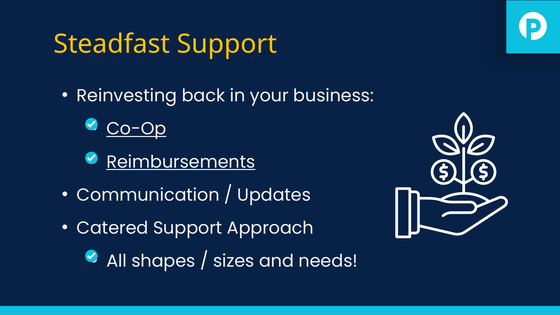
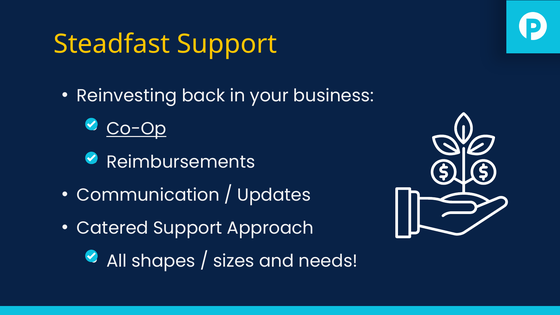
Reimbursements underline: present -> none (181, 162)
